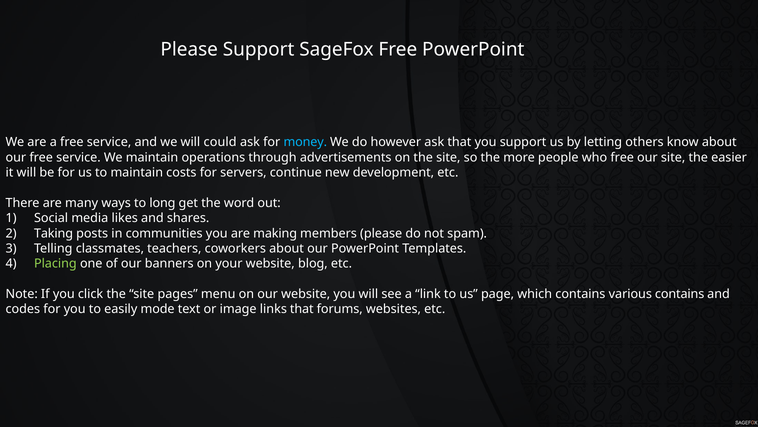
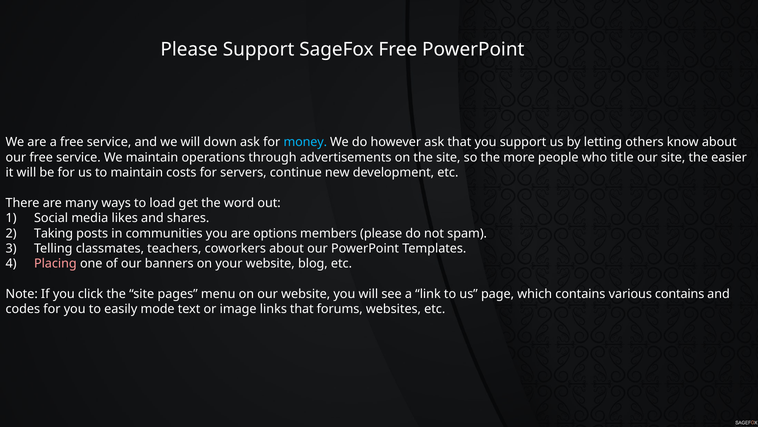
could: could -> down (220, 142)
who free: free -> title (622, 157)
long: long -> load (162, 203)
making: making -> options (275, 233)
Placing colour: light green -> pink (55, 263)
